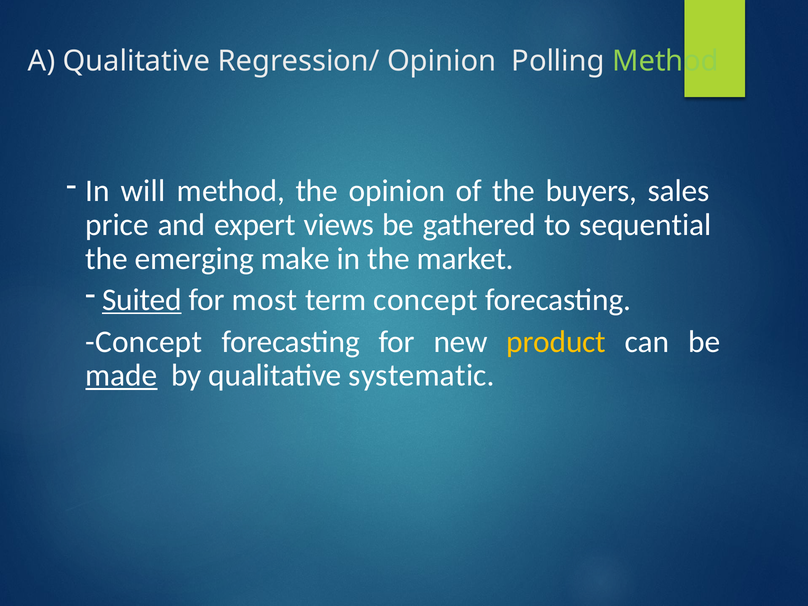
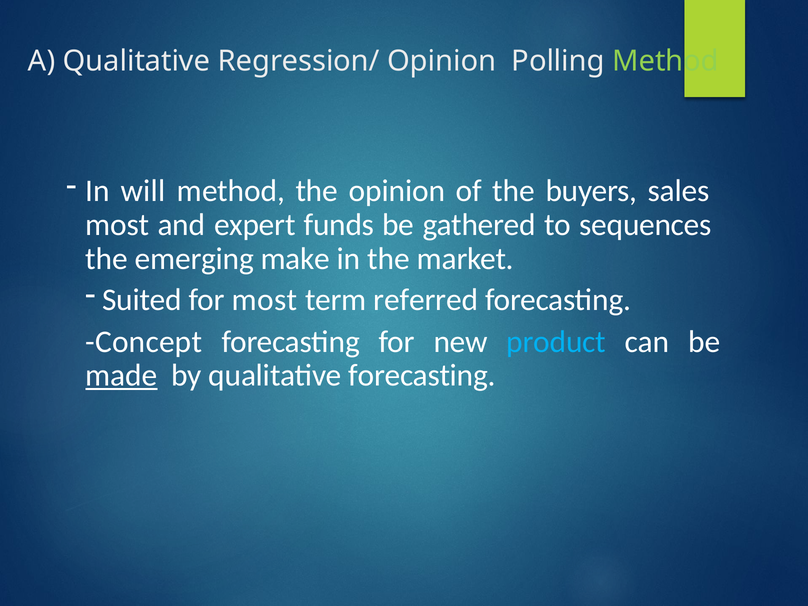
price: price -> most (117, 225)
views: views -> funds (339, 225)
sequential: sequential -> sequences (645, 225)
Suited underline: present -> none (142, 300)
term concept: concept -> referred (426, 300)
product colour: yellow -> light blue (556, 342)
qualitative systematic: systematic -> forecasting (422, 376)
